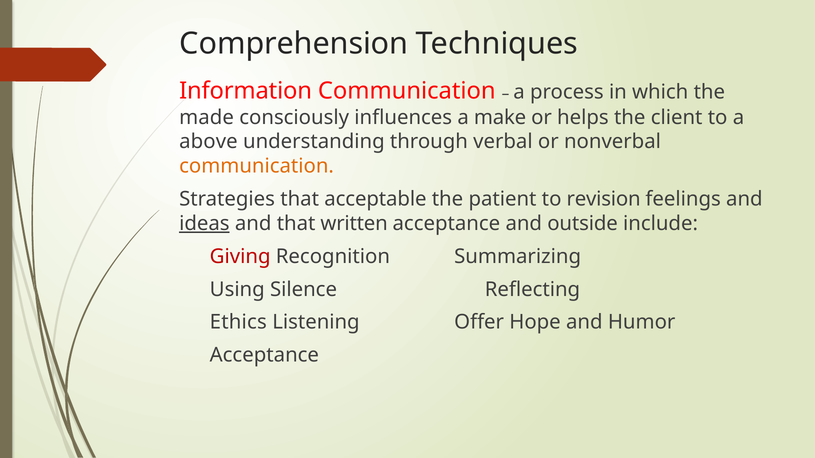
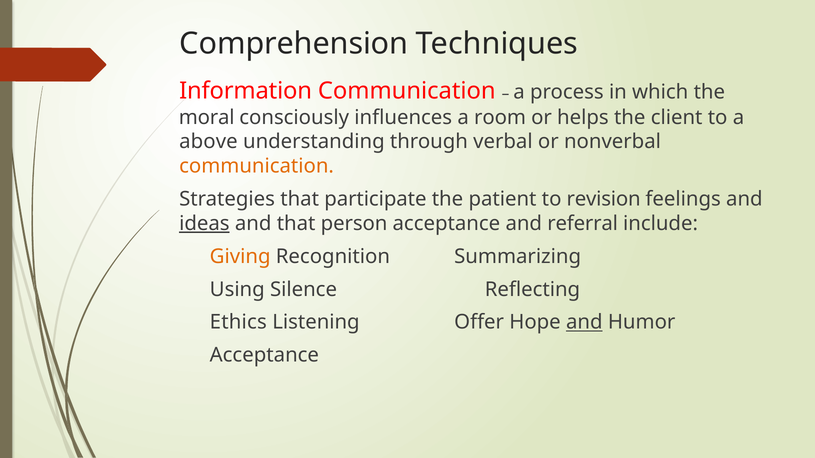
made: made -> moral (207, 117)
make: make -> room (500, 117)
acceptable: acceptable -> participate (375, 199)
written: written -> person (354, 224)
outside: outside -> referral (583, 224)
Giving colour: red -> orange (240, 257)
and underline: none -> present (584, 323)
